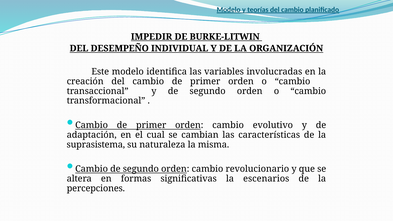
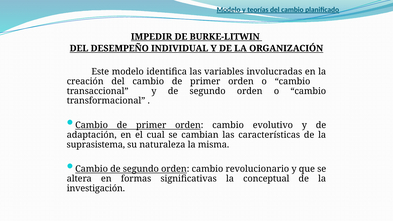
escenarios: escenarios -> conceptual (266, 179)
percepciones: percepciones -> investigación (96, 188)
